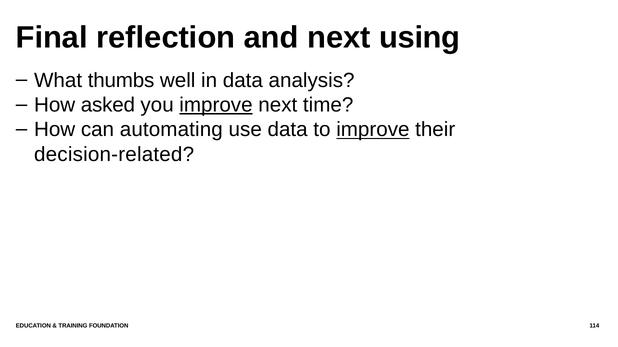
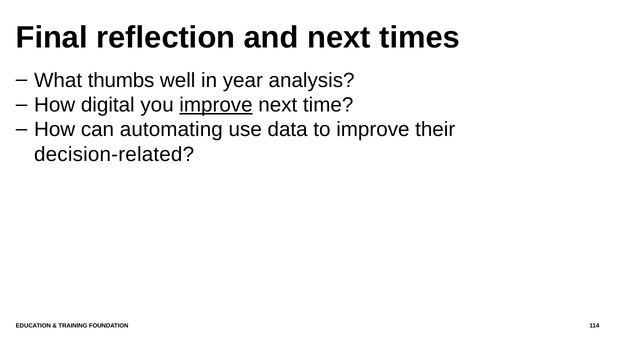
using: using -> times (420, 38)
in data: data -> year (243, 80)
asked: asked -> digital (108, 105)
improve underline: present -> none (373, 130)
